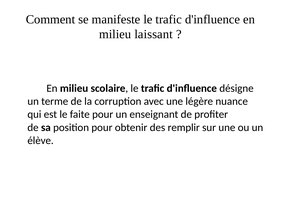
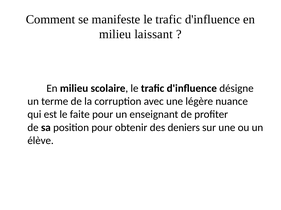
remplir: remplir -> deniers (184, 128)
